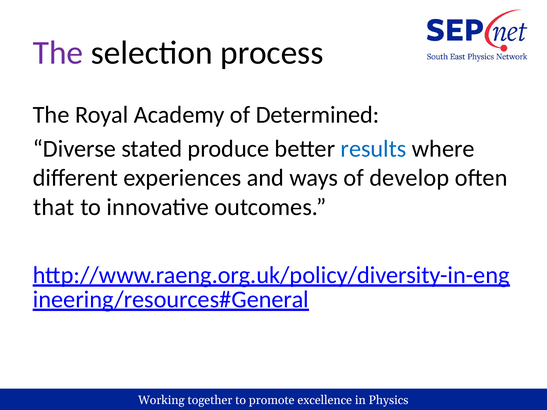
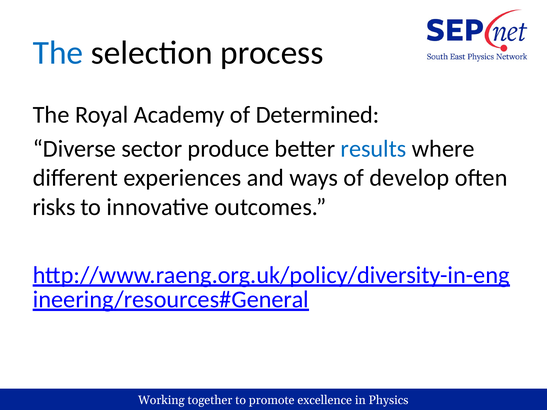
The colour: purple -> blue (58, 53)
stated: stated -> sector (152, 149)
that: that -> risks (54, 207)
